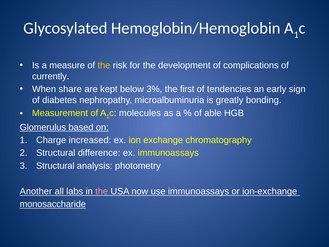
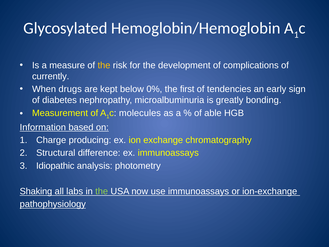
share: share -> drugs (70, 89)
3%: 3% -> 0% (154, 89)
Glomerulus: Glomerulus -> Information (43, 127)
increased: increased -> producing (90, 140)
Structural: Structural -> Idiopathic (55, 166)
Another: Another -> Shaking (36, 191)
the colour: pink -> light green (102, 191)
monosaccharide: monosaccharide -> pathophysiology (53, 204)
